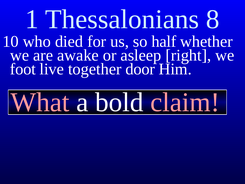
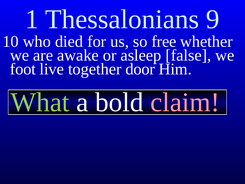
8: 8 -> 9 (213, 19)
half: half -> free (164, 41)
right: right -> false (188, 55)
What colour: pink -> light green (40, 102)
